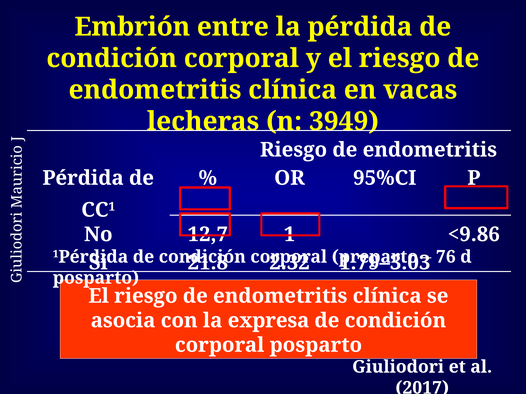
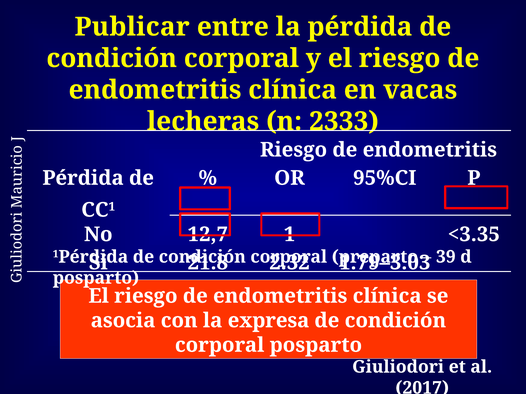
Embrión: Embrión -> Publicar (132, 27)
3949: 3949 -> 2333 (344, 122)
<9.86: <9.86 -> <3.35 (474, 235)
76: 76 -> 39 (446, 257)
